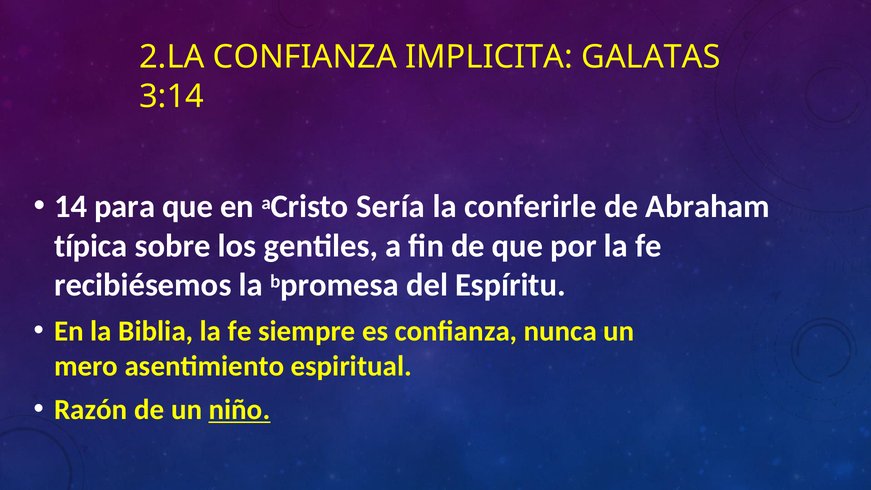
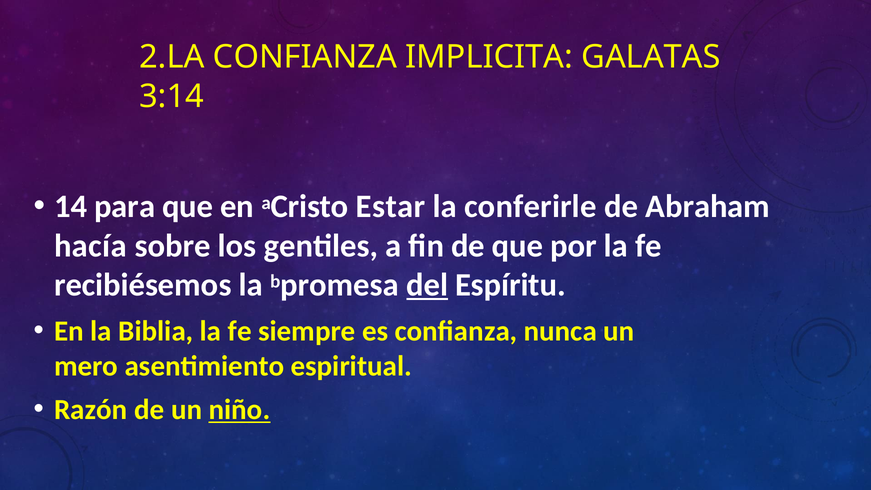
Sería: Sería -> Estar (391, 207)
típica: típica -> hacía (90, 246)
del underline: none -> present (427, 285)
